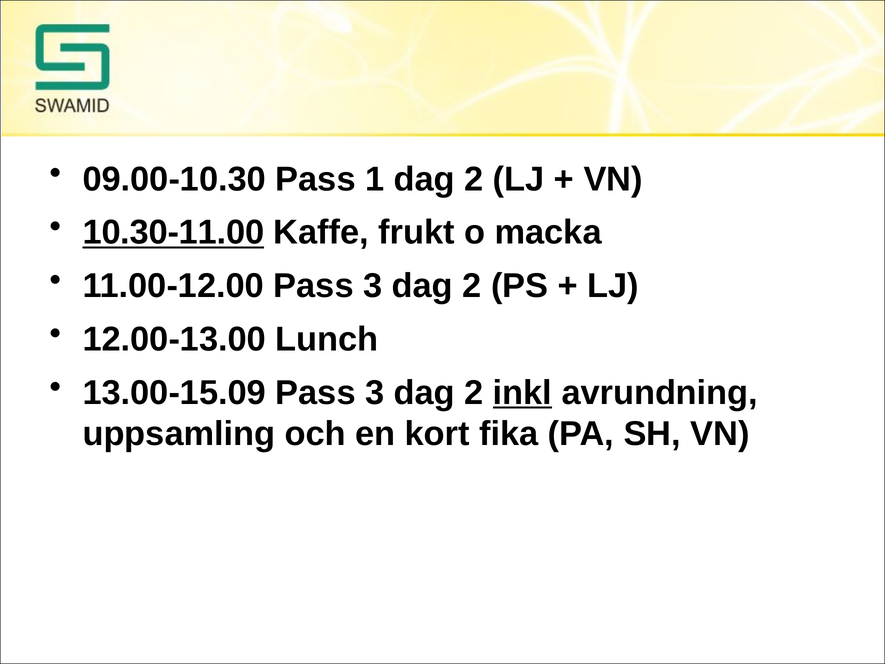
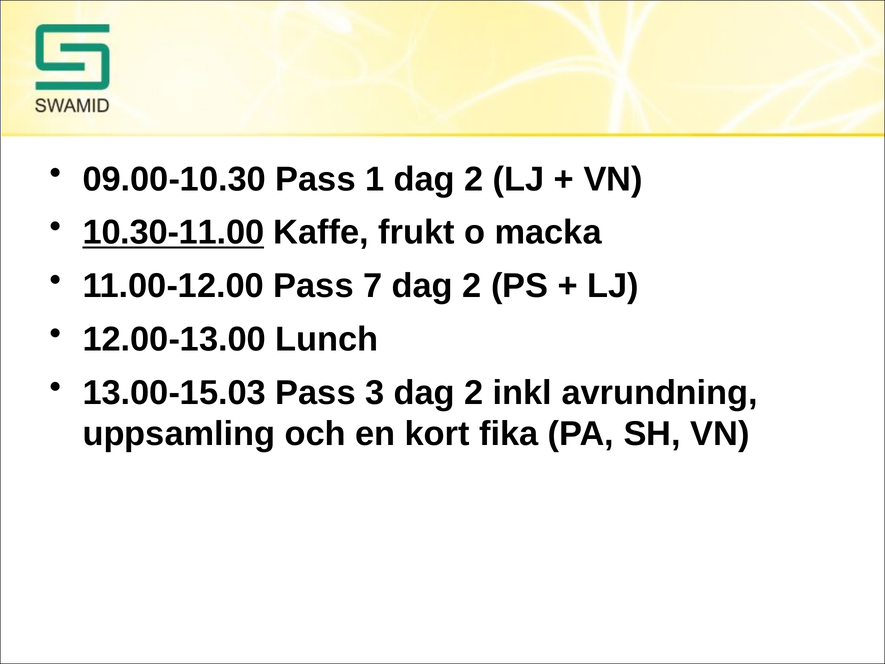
11.00-12.00 Pass 3: 3 -> 7 (373, 286)
13.00-15.09: 13.00-15.09 -> 13.00-15.03 (174, 393)
inkl underline: present -> none (522, 393)
